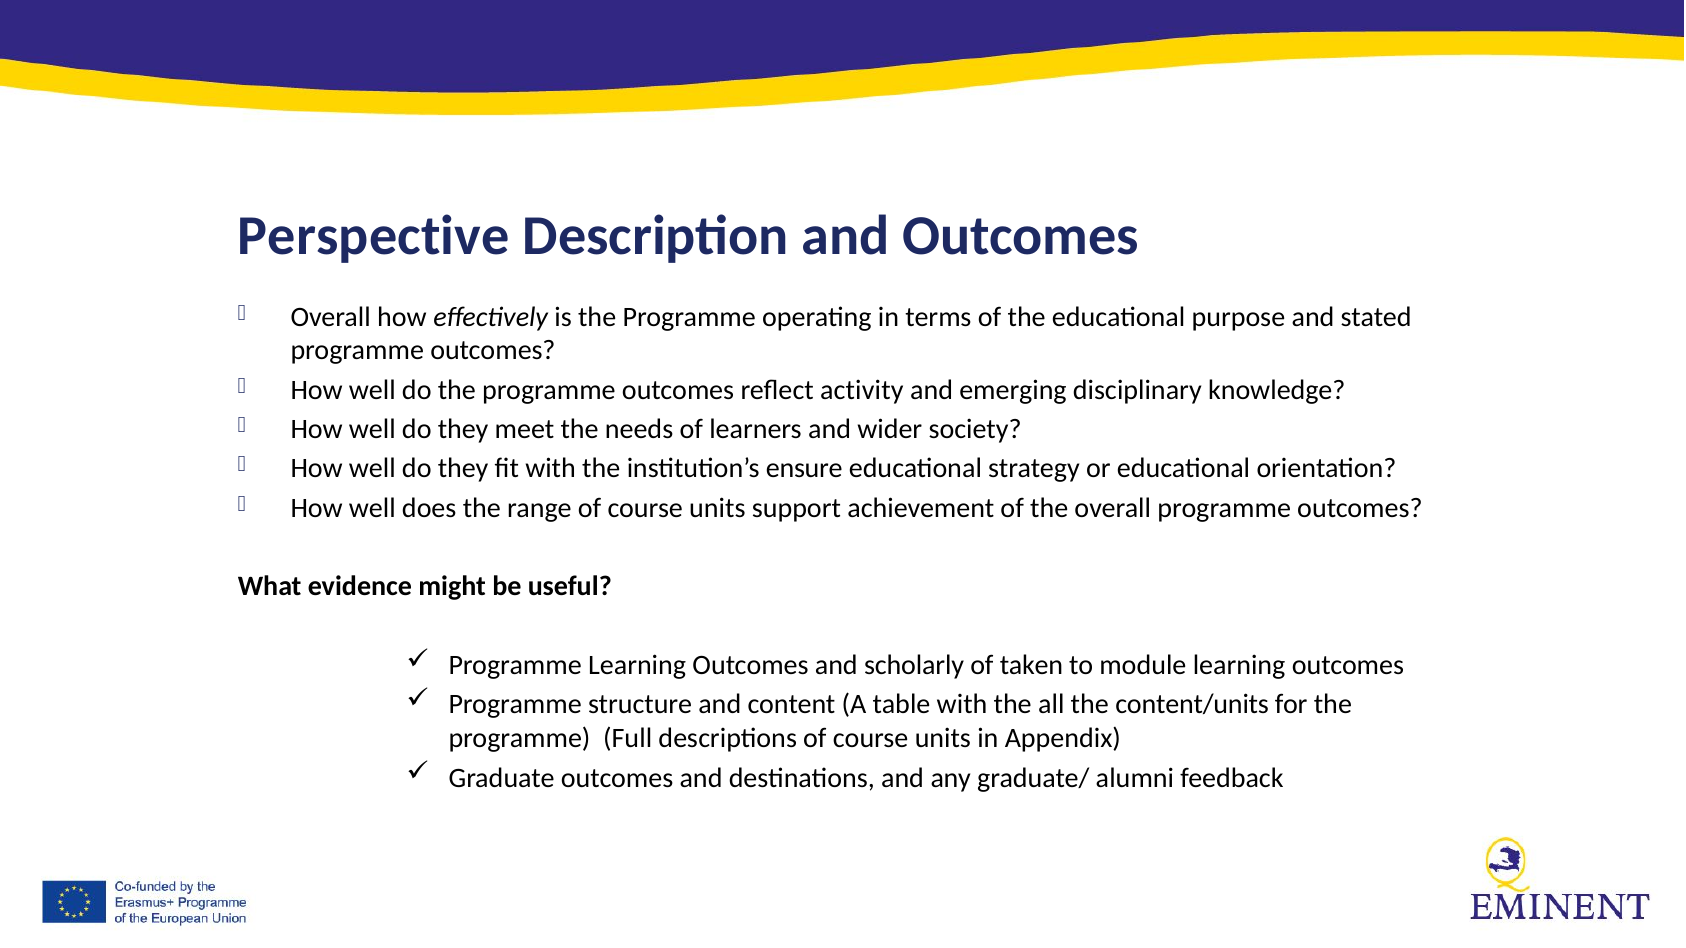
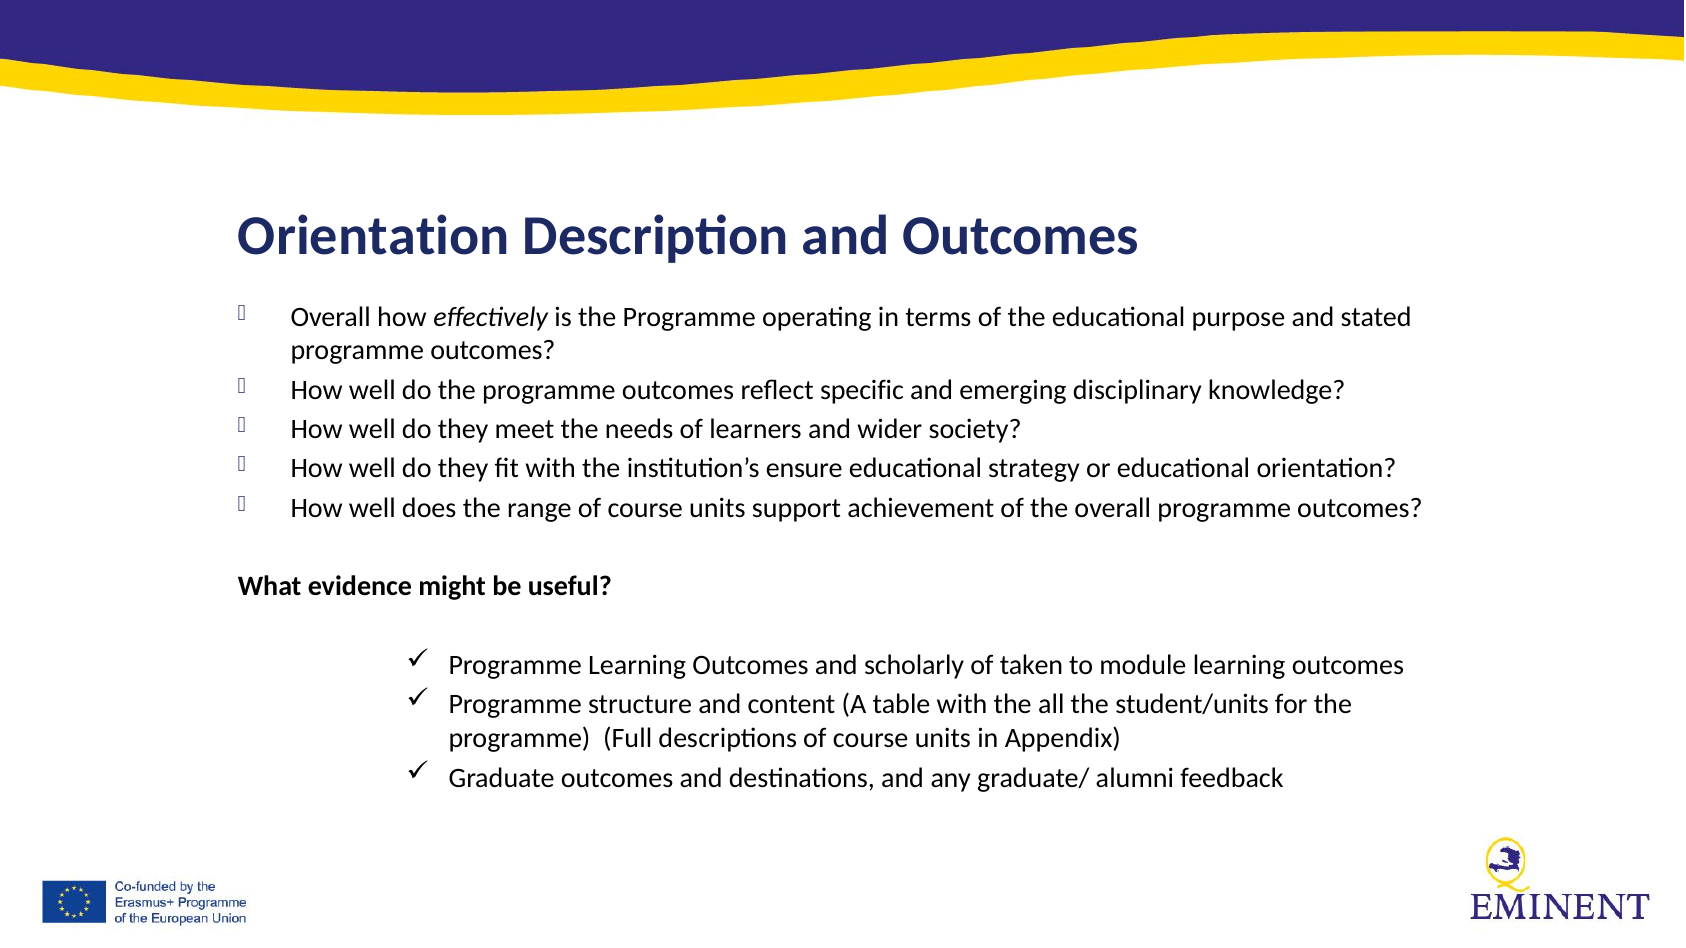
Perspective: Perspective -> Orientation (374, 236)
activity: activity -> specific (862, 390)
content/units: content/units -> student/units (1192, 705)
